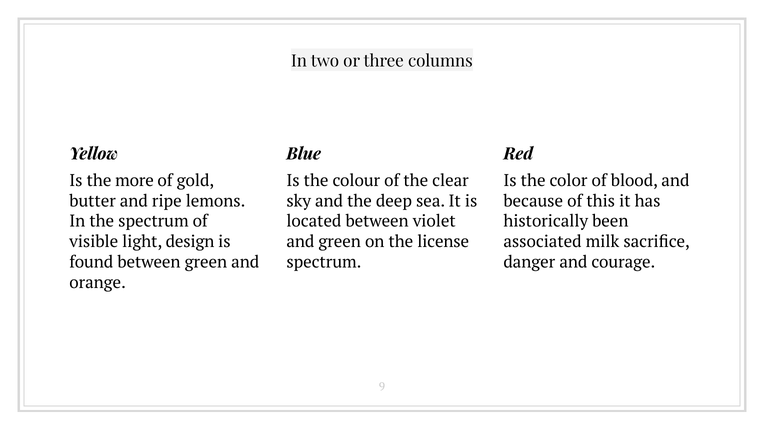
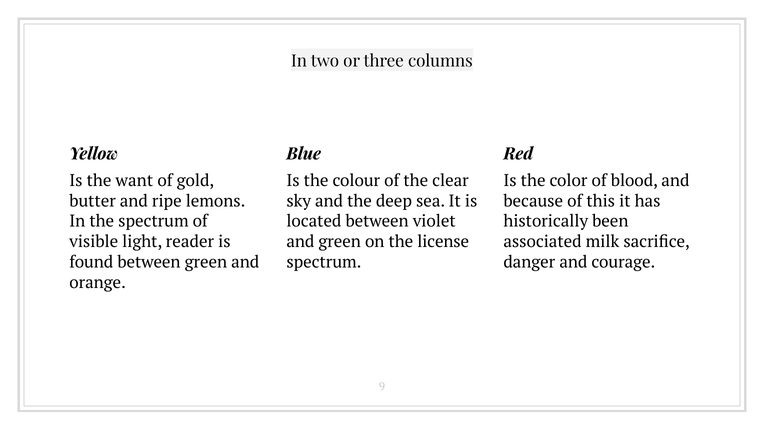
more: more -> want (134, 180)
design: design -> reader (190, 242)
